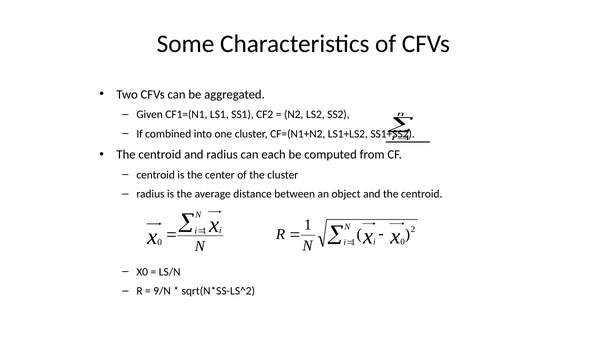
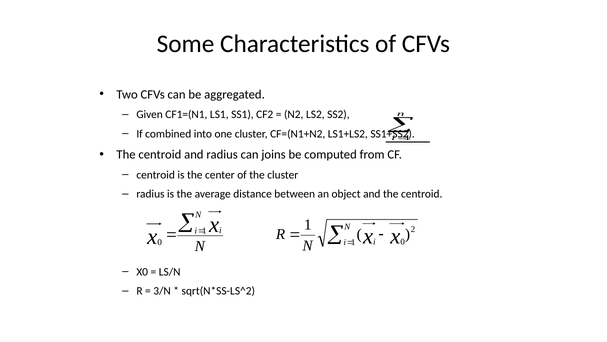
each: each -> joins (274, 154)
9/N: 9/N -> 3/N (162, 291)
